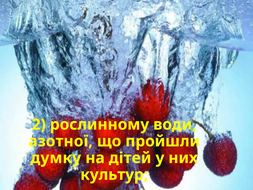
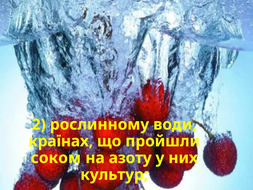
азотної: азотної -> країнах (61, 141)
думку: думку -> соком (56, 158)
дітей: дітей -> азоту (130, 158)
